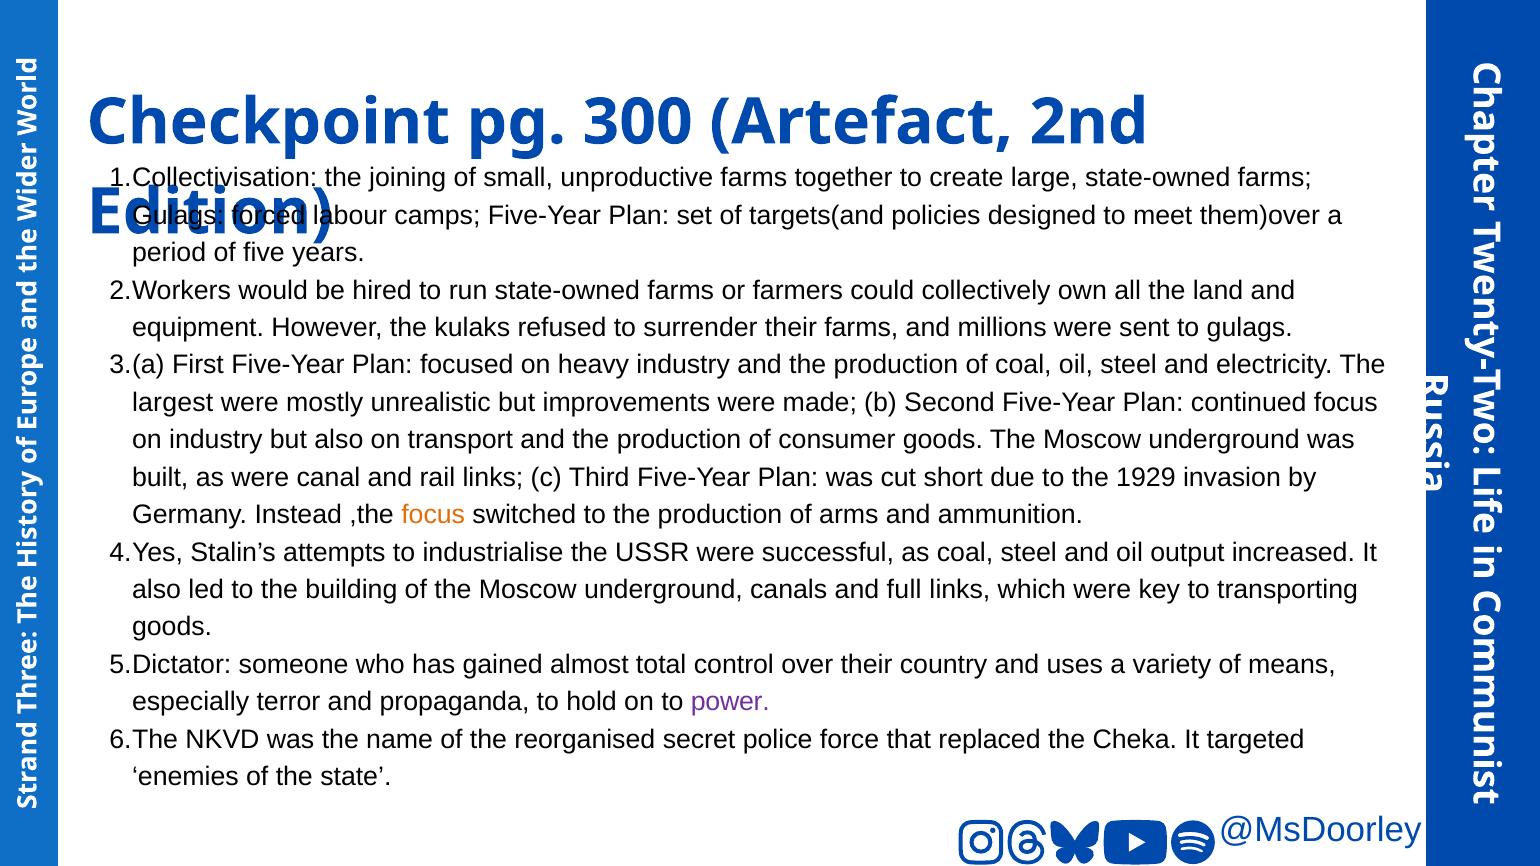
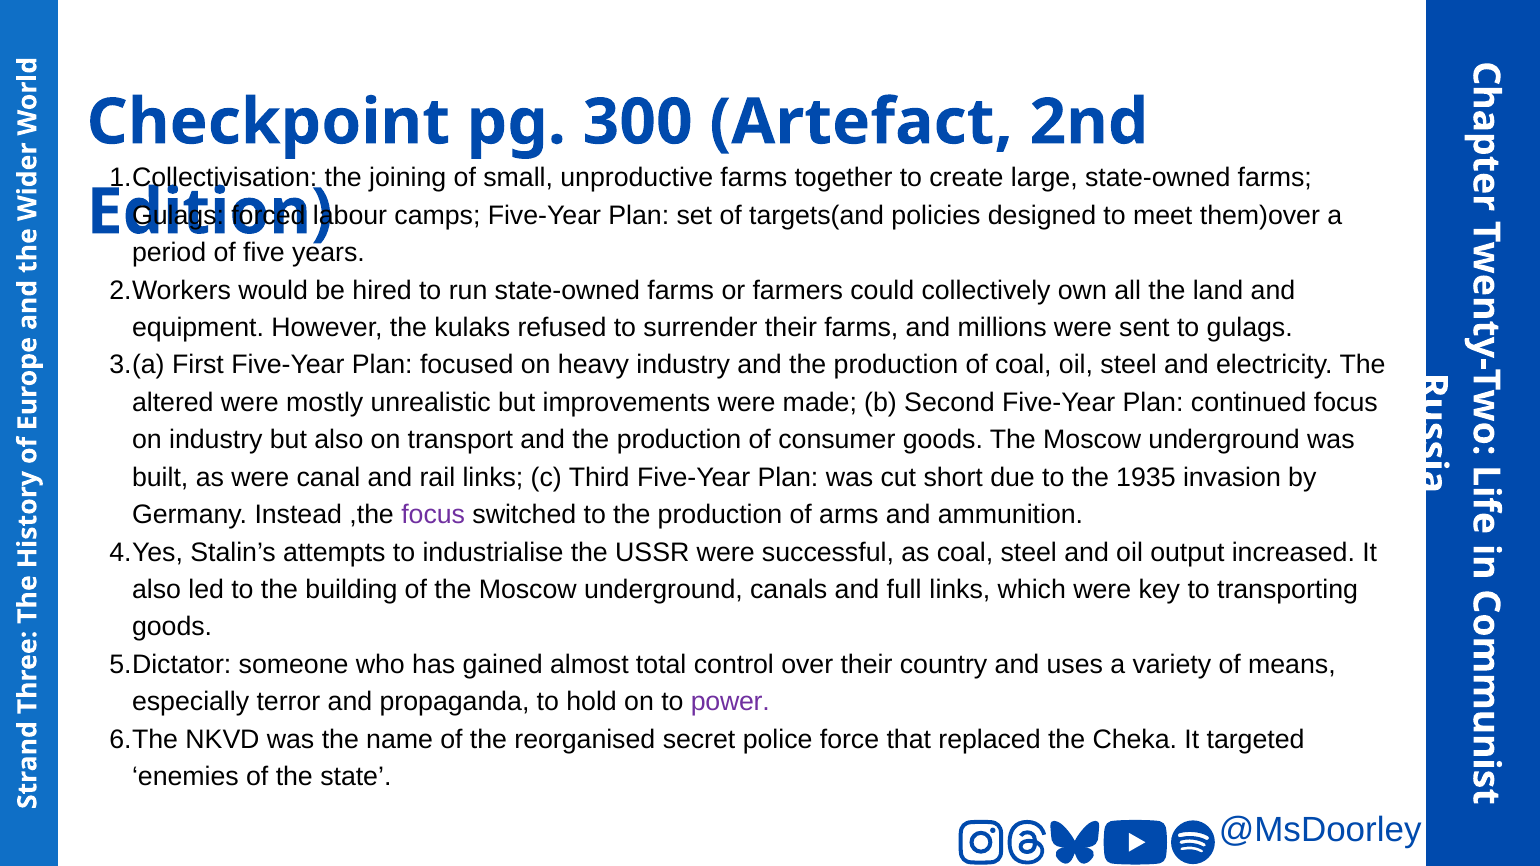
largest: largest -> altered (173, 403)
1929: 1929 -> 1935 (1146, 478)
focus colour: orange -> purple (433, 515)
